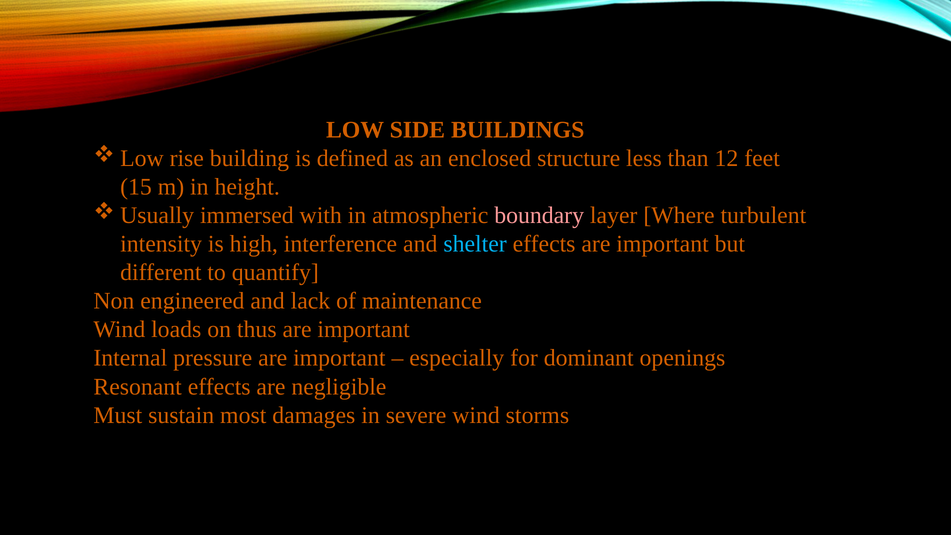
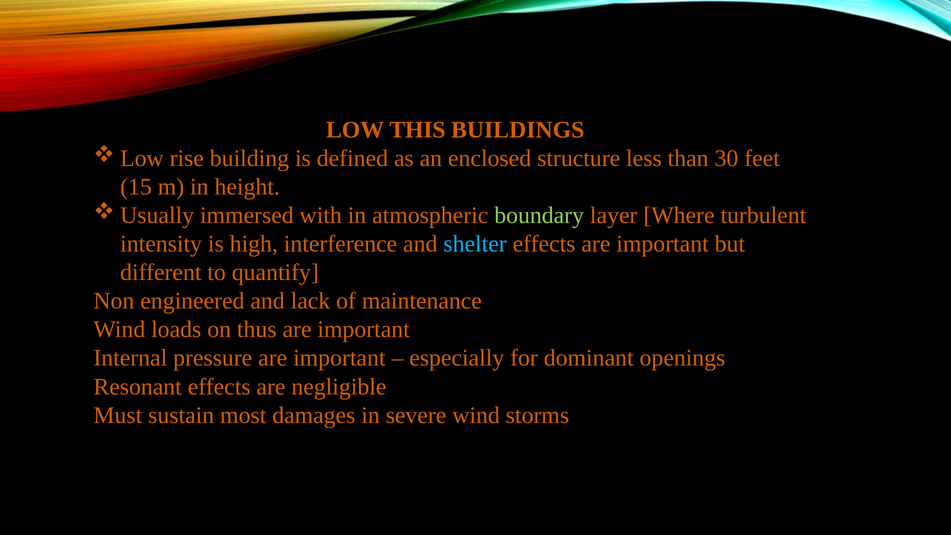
SIDE: SIDE -> THIS (417, 130)
12: 12 -> 30 (726, 158)
boundary colour: pink -> light green (539, 215)
